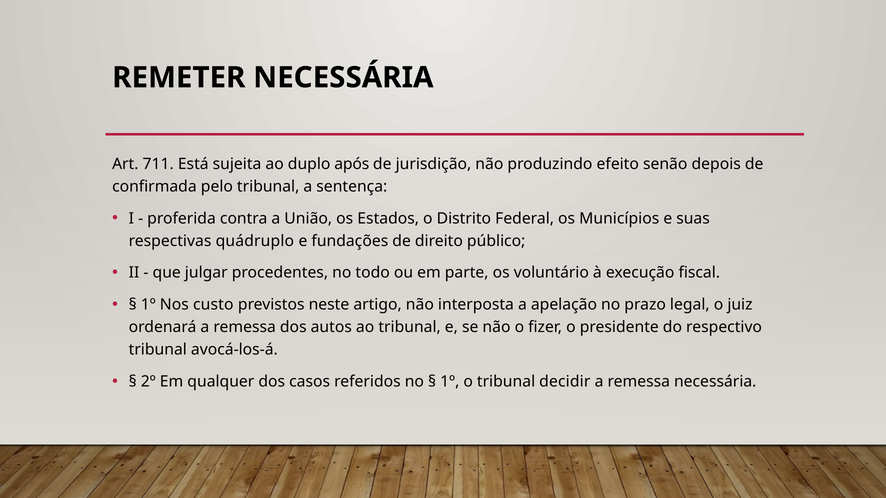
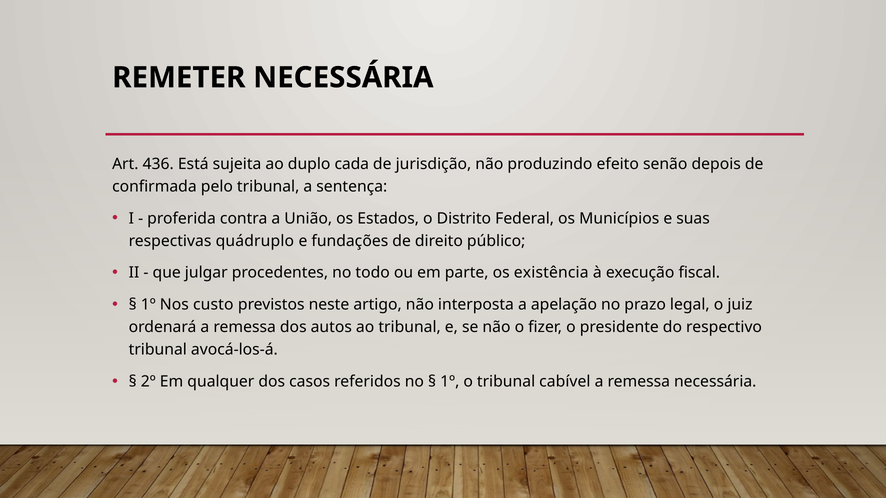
711: 711 -> 436 (158, 164)
após: após -> cada (352, 164)
voluntário: voluntário -> existência (551, 273)
decidir: decidir -> cabível (565, 382)
